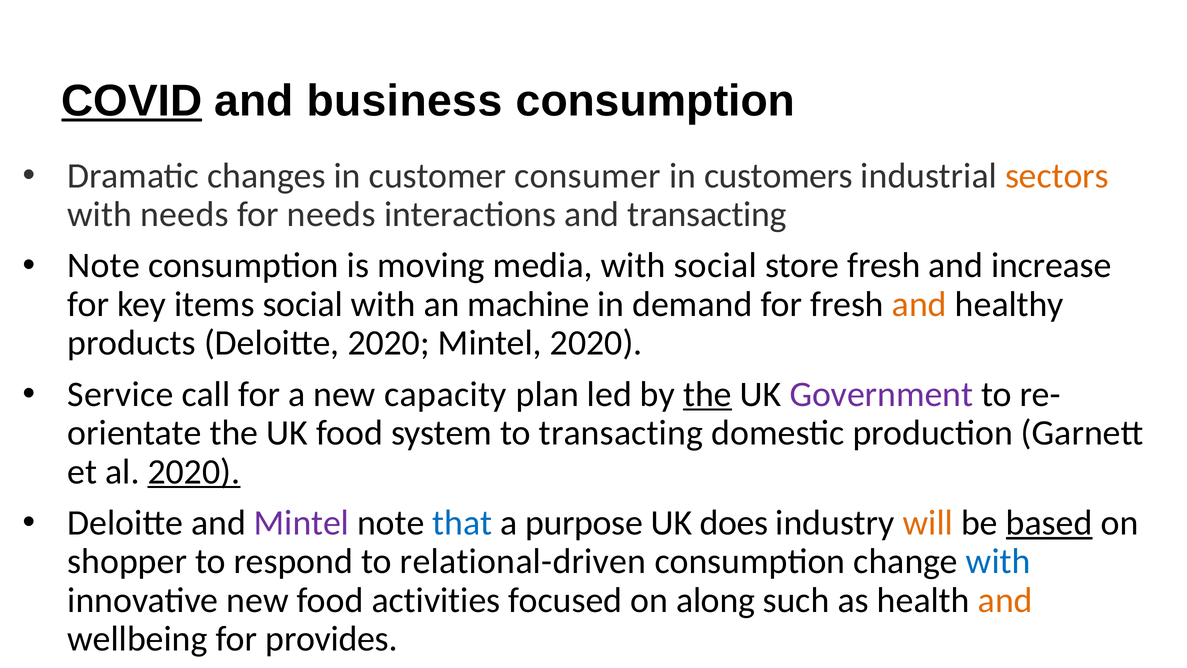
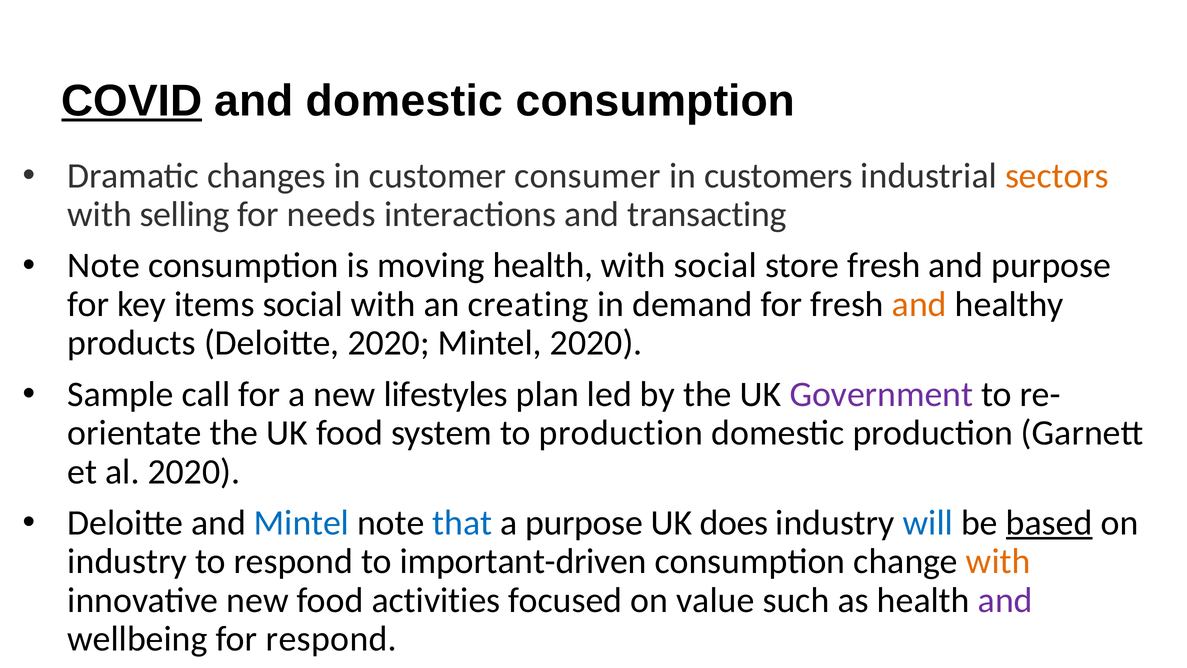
and business: business -> domestic (405, 101)
with needs: needs -> selling (185, 214)
moving media: media -> health (543, 265)
and increase: increase -> purpose (1051, 265)
machine: machine -> creating (528, 304)
Service: Service -> Sample (121, 394)
capacity: capacity -> lifestyles (446, 394)
the underline: present -> none (707, 394)
to transacting: transacting -> production (621, 433)
2020 underline: present -> none (194, 471)
Mintel colour: purple -> blue (302, 523)
will colour: orange -> blue (928, 523)
shopper: shopper -> industry (127, 561)
relational-driven: relational-driven -> important-driven (523, 561)
with colour: blue -> orange (998, 561)
along: along -> value (715, 600)
and colour: orange -> purple (1005, 600)
for provides: provides -> respond (331, 639)
